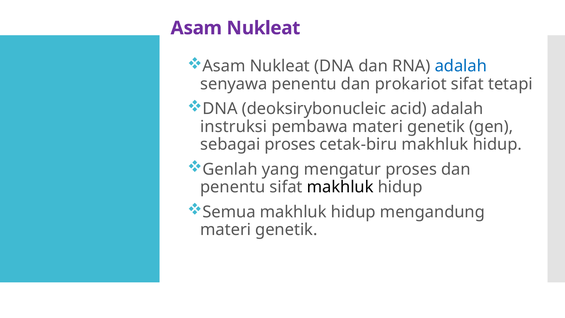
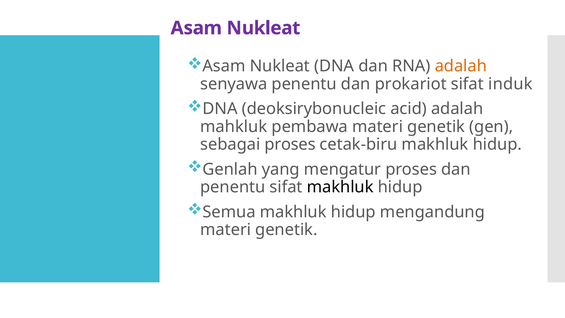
adalah colour: blue -> orange (461, 66)
tetapi: tetapi -> induk (510, 84)
instruksi: instruksi -> mahkluk (234, 127)
